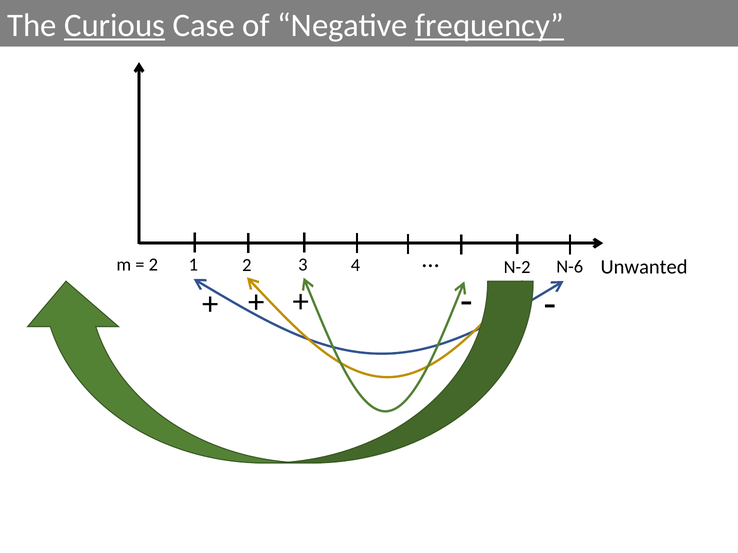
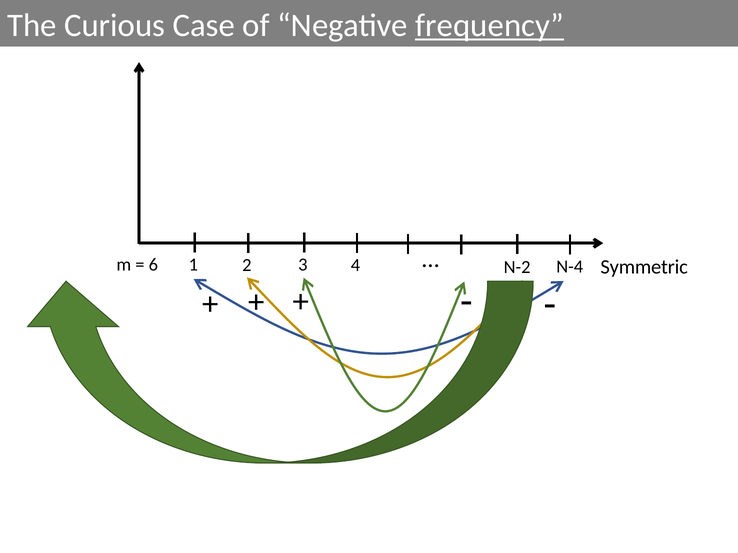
Curious underline: present -> none (115, 26)
2: 2 -> 6 (153, 265)
N-6: N-6 -> N-4 (570, 267)
Unwanted: Unwanted -> Symmetric (644, 267)
